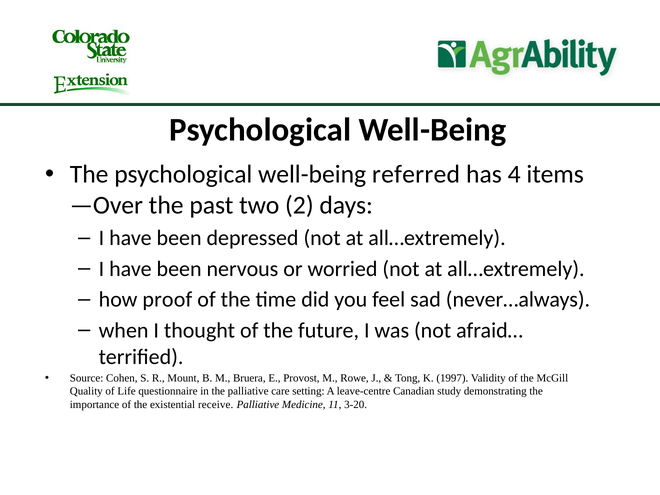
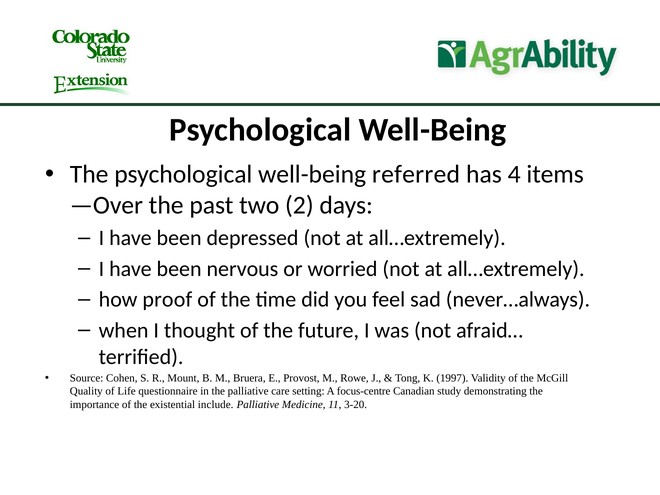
leave-centre: leave-centre -> focus-centre (364, 391)
receive: receive -> include (216, 404)
